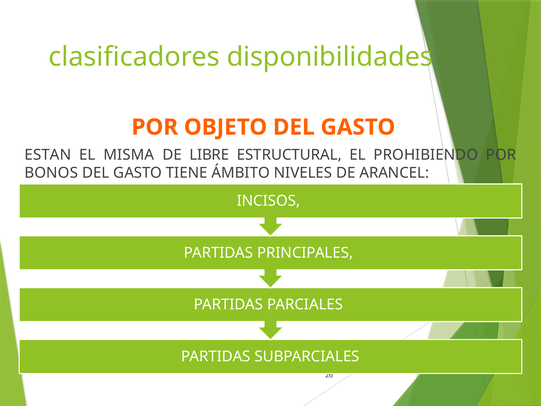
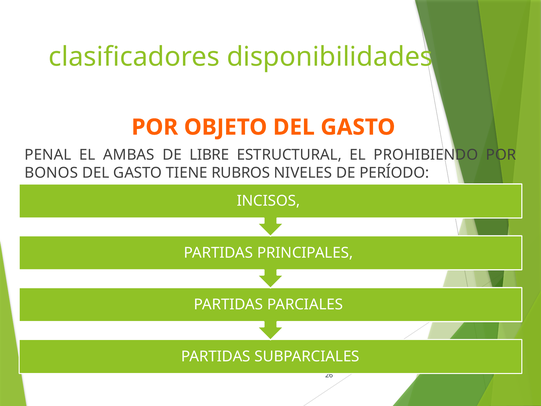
ESTAN: ESTAN -> PENAL (48, 155)
MISMA: MISMA -> AMBAS (129, 155)
ÁMBITO: ÁMBITO -> RUBROS (241, 173)
ARANCEL: ARANCEL -> PERÍODO (394, 173)
